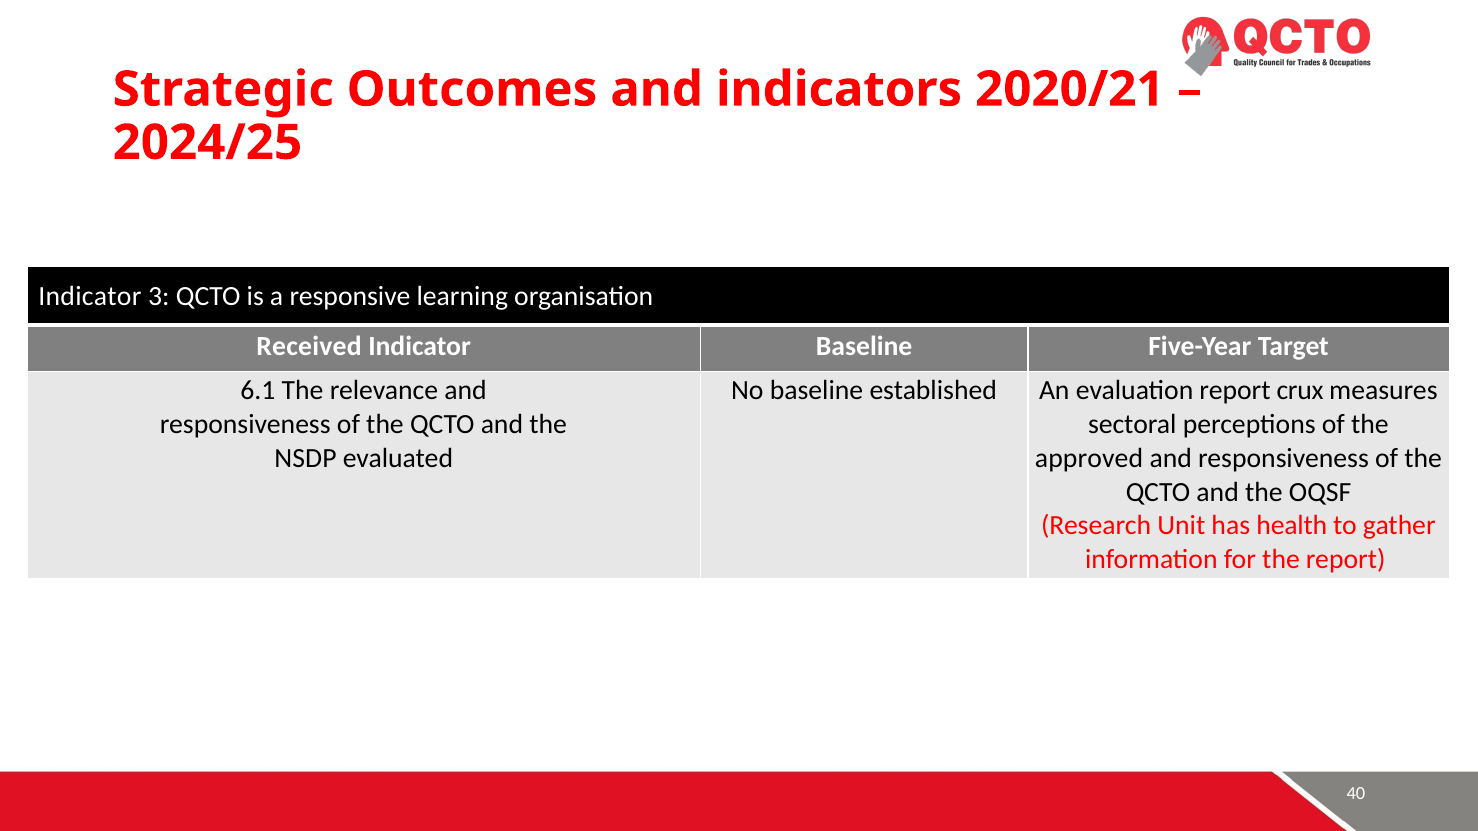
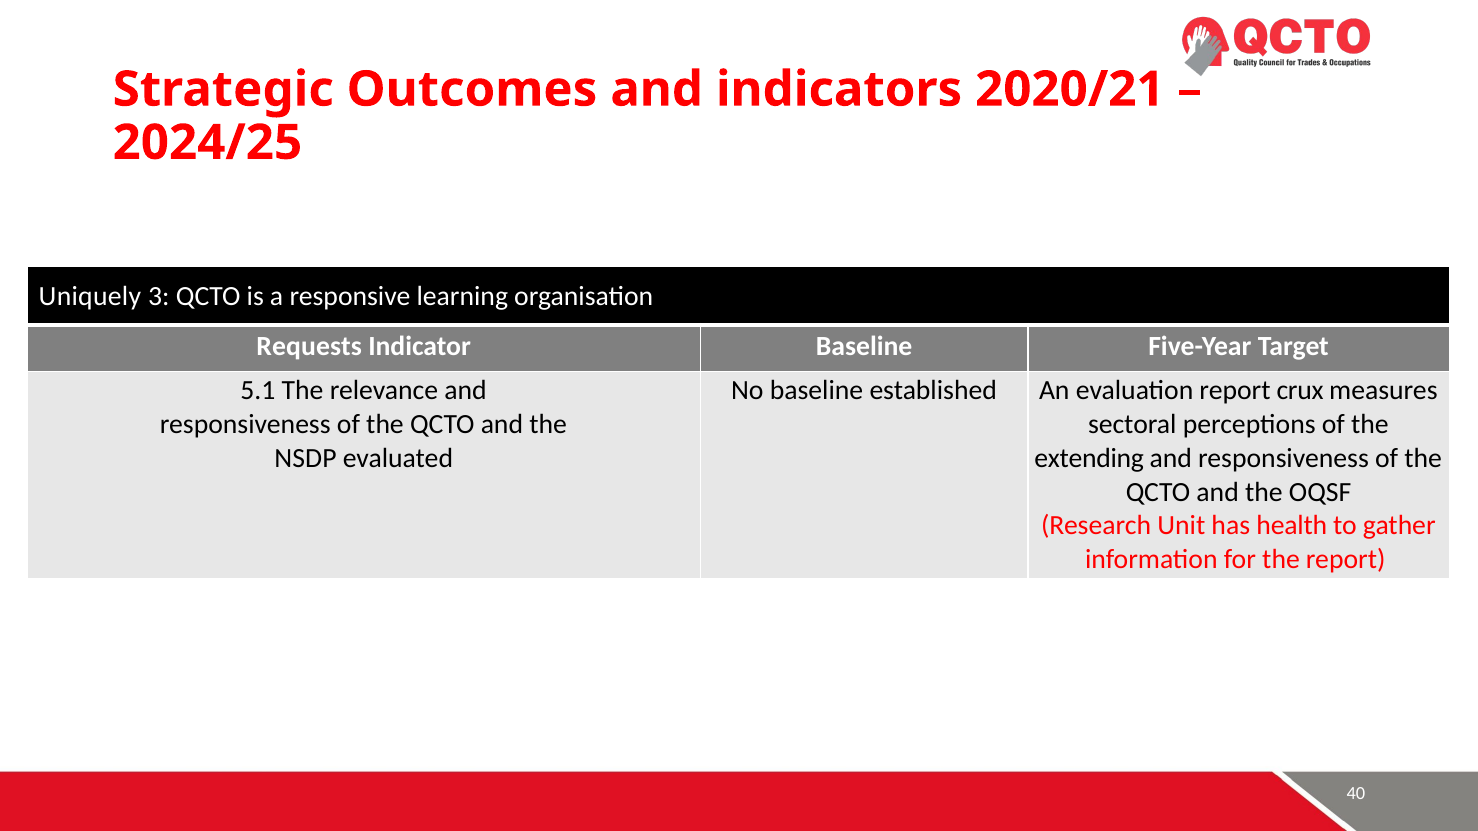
Indicator: Indicator -> Uniquely (90, 296)
Received: Received -> Requests (309, 347)
6.1: 6.1 -> 5.1 (258, 391)
approved: approved -> extending (1089, 458)
